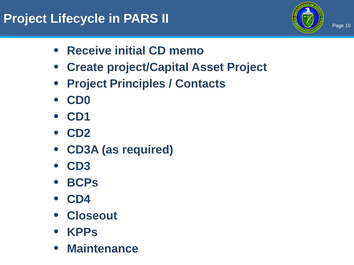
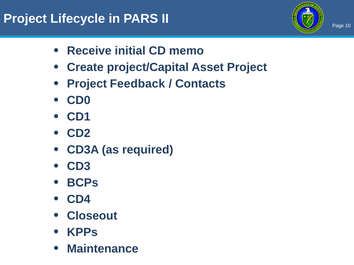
Principles: Principles -> Feedback (137, 84)
